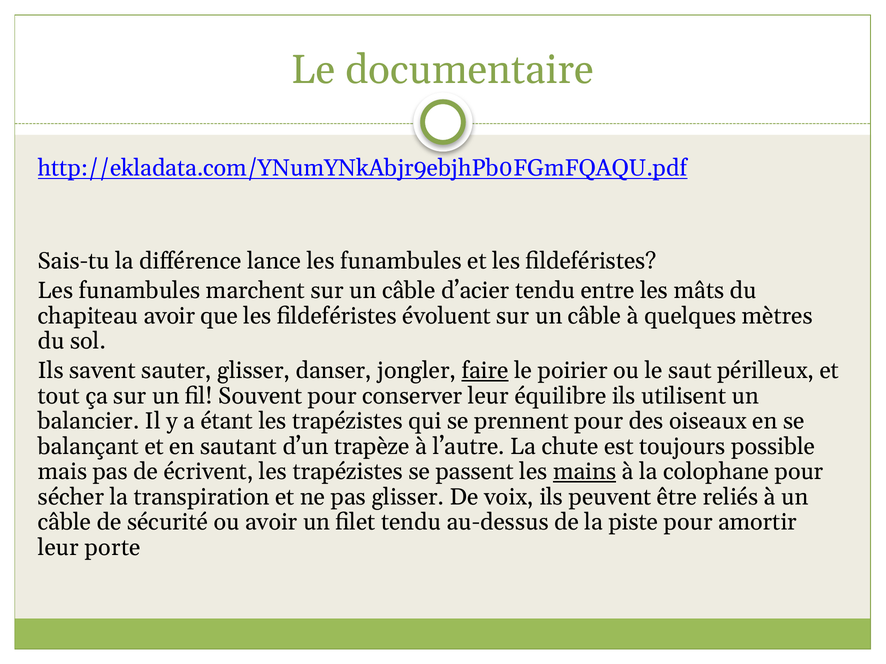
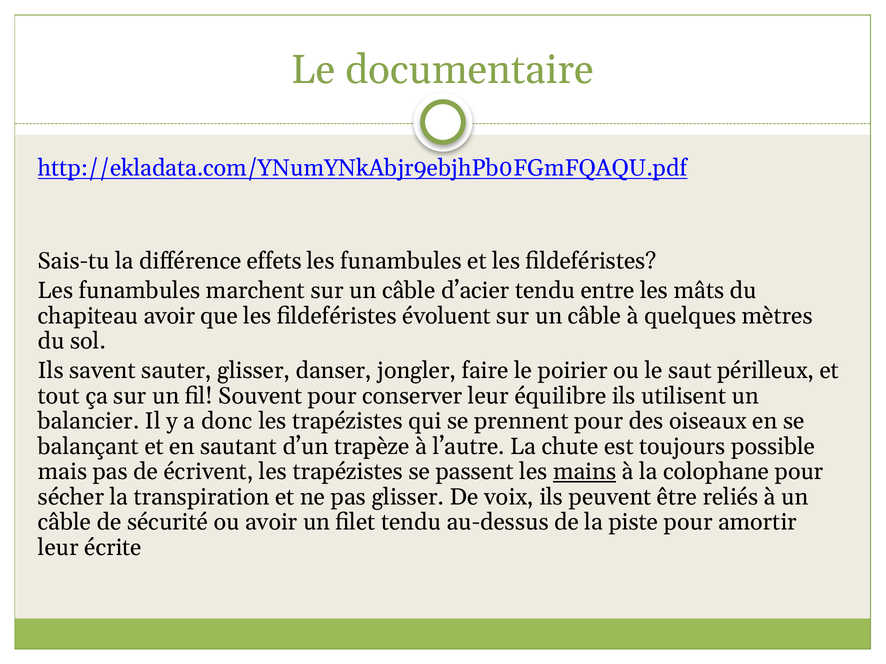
lance: lance -> effets (274, 261)
faire underline: present -> none (485, 371)
étant: étant -> donc (227, 422)
porte: porte -> écrite (113, 548)
